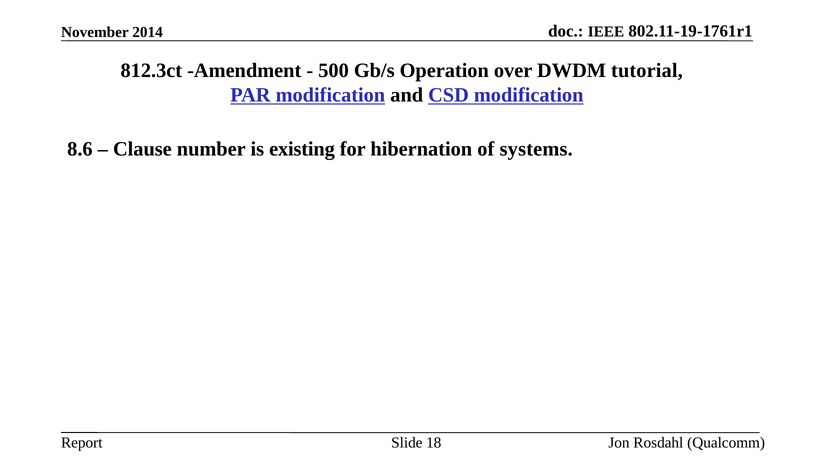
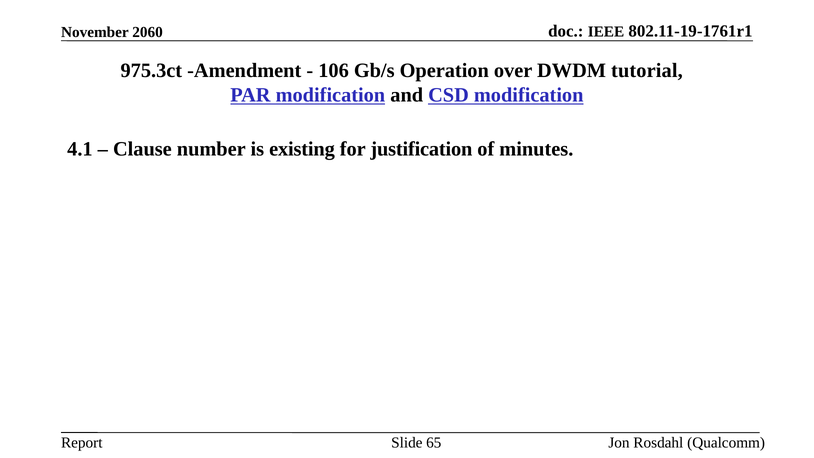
2014: 2014 -> 2060 (148, 32)
812.3ct: 812.3ct -> 975.3ct (151, 71)
500: 500 -> 106 (334, 71)
8.6: 8.6 -> 4.1 (80, 149)
hibernation: hibernation -> justification (421, 149)
systems: systems -> minutes (536, 149)
18: 18 -> 65 (434, 443)
